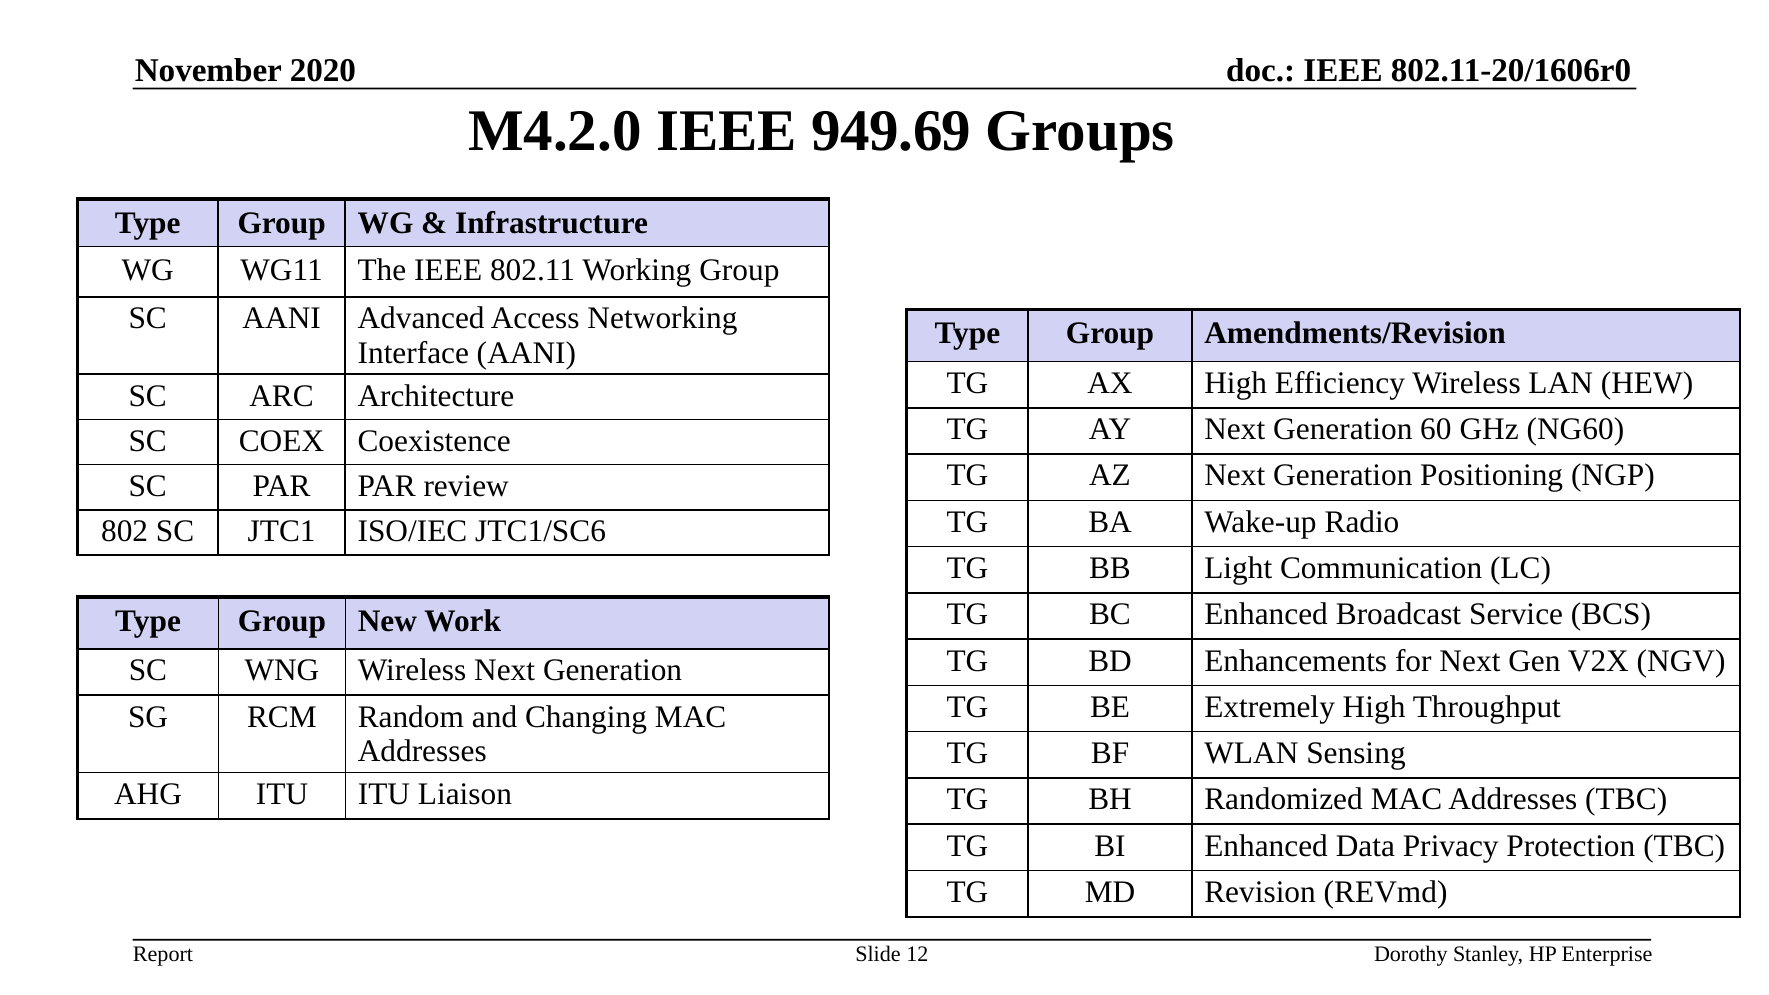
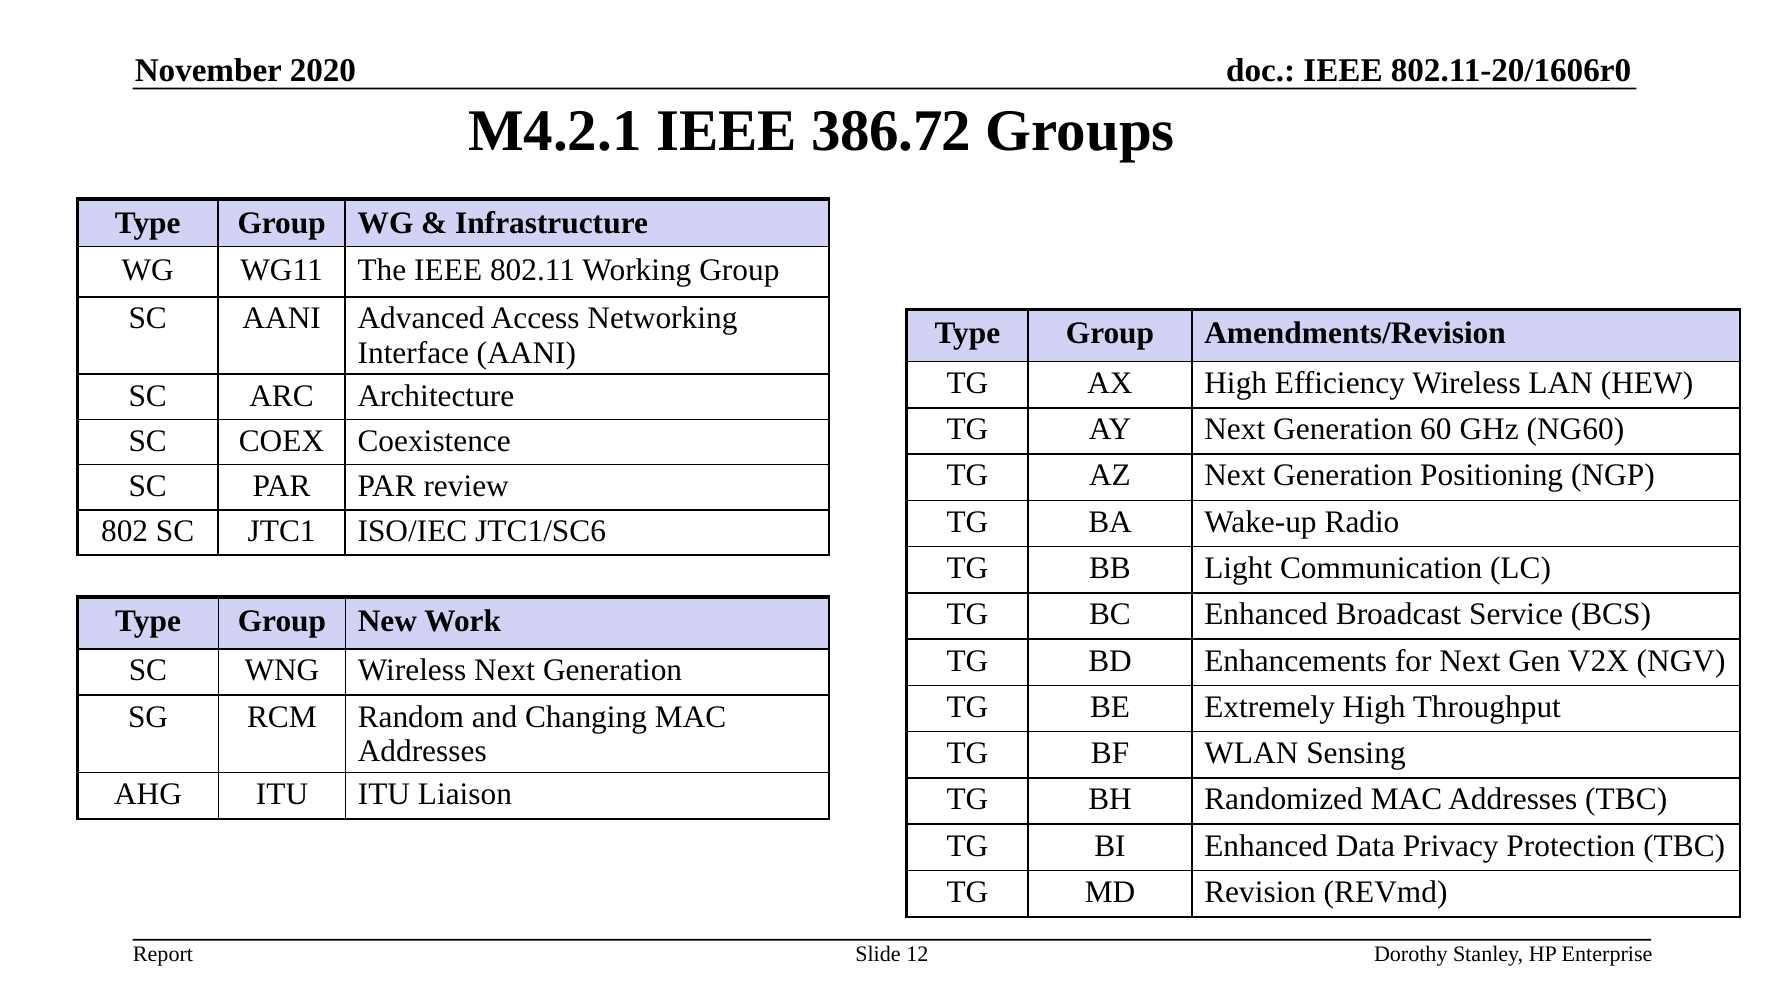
M4.2.0: M4.2.0 -> M4.2.1 (555, 131)
949.69: 949.69 -> 386.72 (892, 131)
